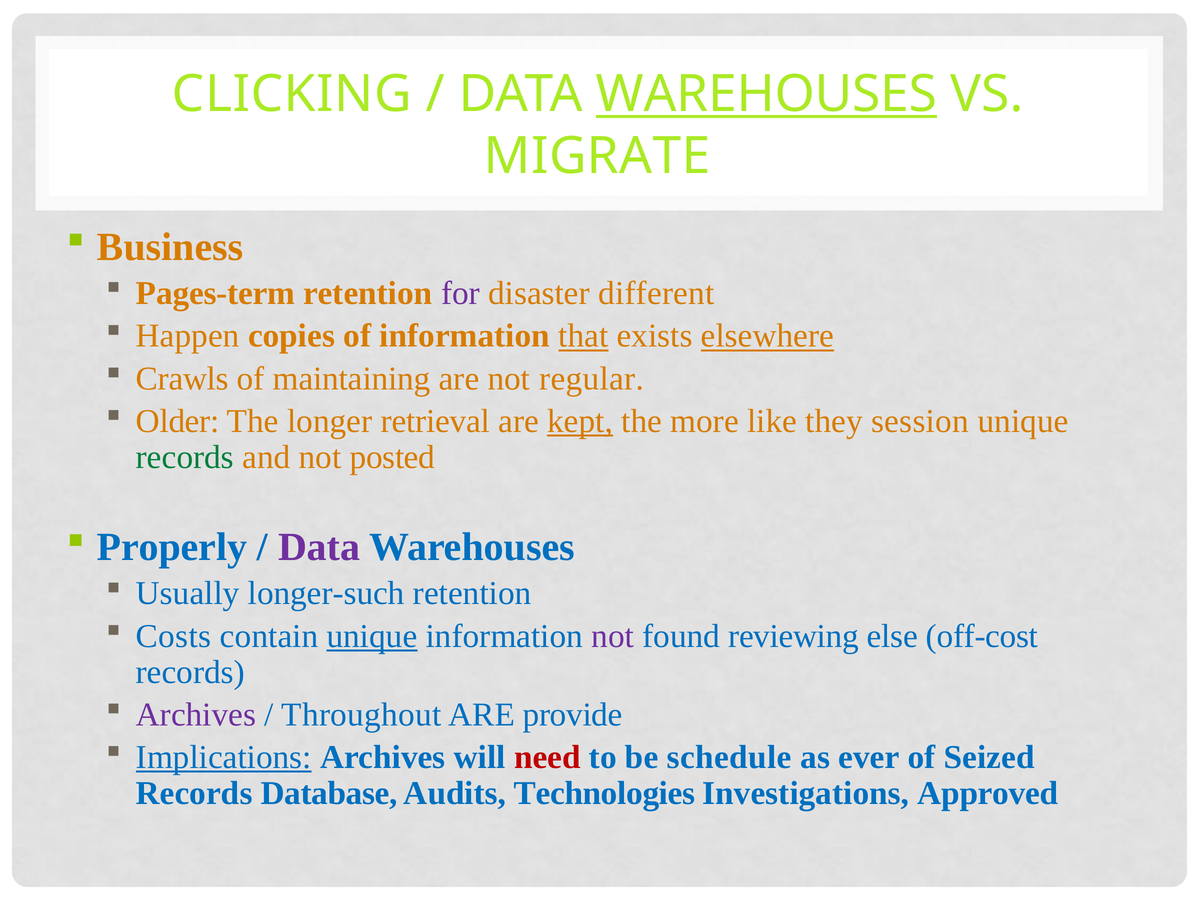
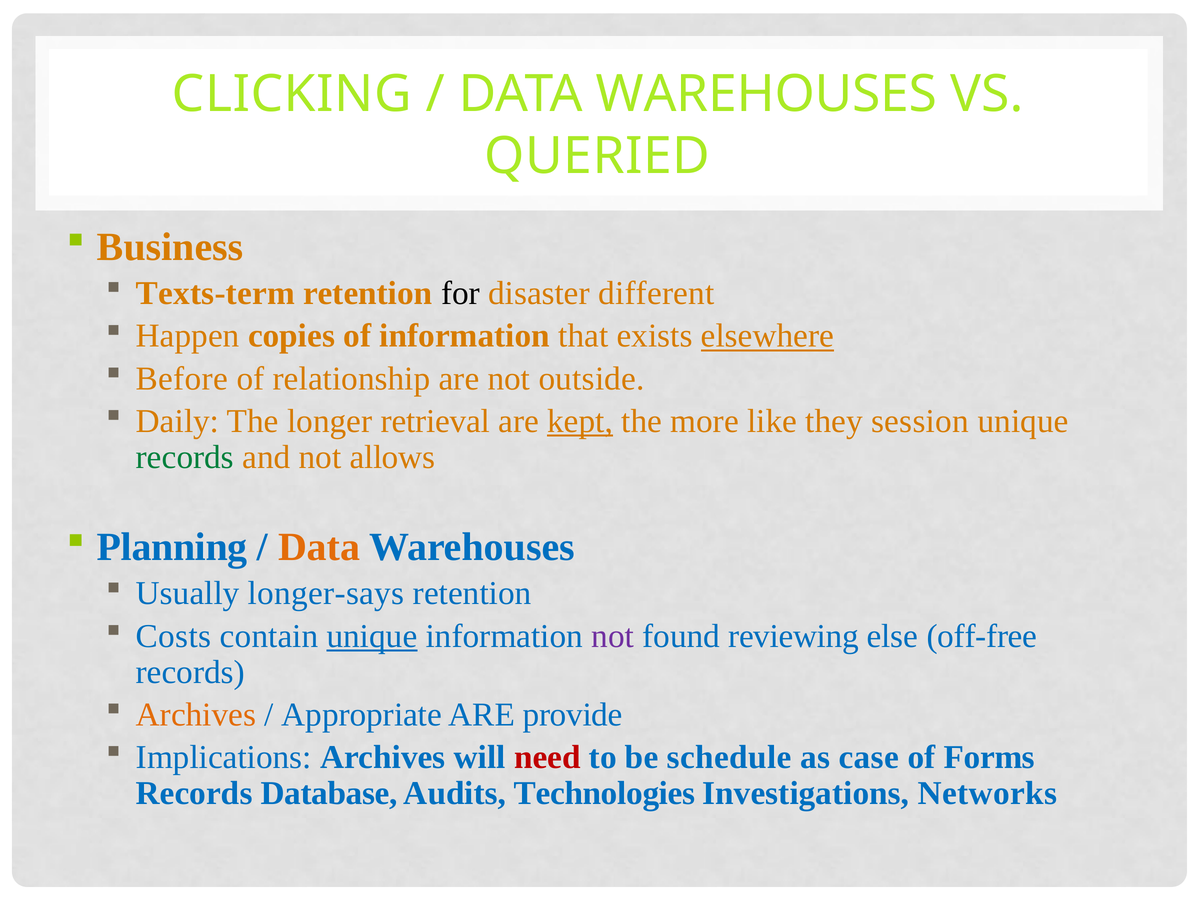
WAREHOUSES underline: present -> none (767, 94)
MIGRATE: MIGRATE -> QUERIED (597, 156)
Pages-term: Pages-term -> Texts-term (215, 293)
for colour: purple -> black (460, 293)
that underline: present -> none (583, 336)
Crawls: Crawls -> Before (182, 379)
maintaining: maintaining -> relationship (352, 379)
regular: regular -> outside (592, 379)
Older: Older -> Daily (178, 421)
posted: posted -> allows (392, 457)
Properly: Properly -> Planning (172, 547)
Data colour: purple -> orange (319, 547)
longer-such: longer-such -> longer-says (326, 594)
off-cost: off-cost -> off-free (982, 636)
Archives colour: purple -> orange (196, 715)
Throughout: Throughout -> Appropriate (362, 715)
Implications underline: present -> none (224, 757)
ever: ever -> case (869, 757)
Seized: Seized -> Forms (989, 757)
Approved: Approved -> Networks (988, 793)
